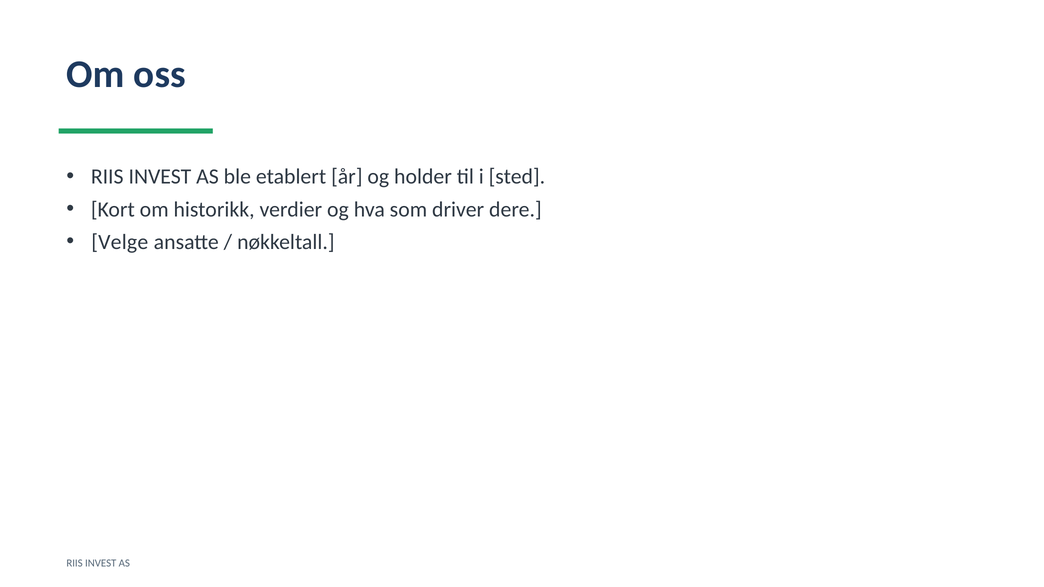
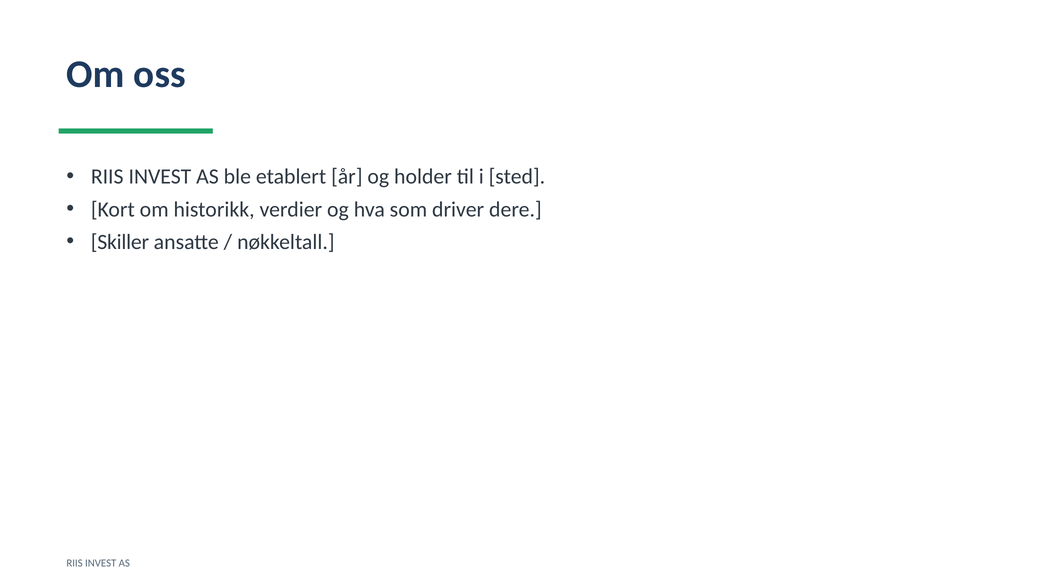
Velge: Velge -> Skiller (120, 242)
